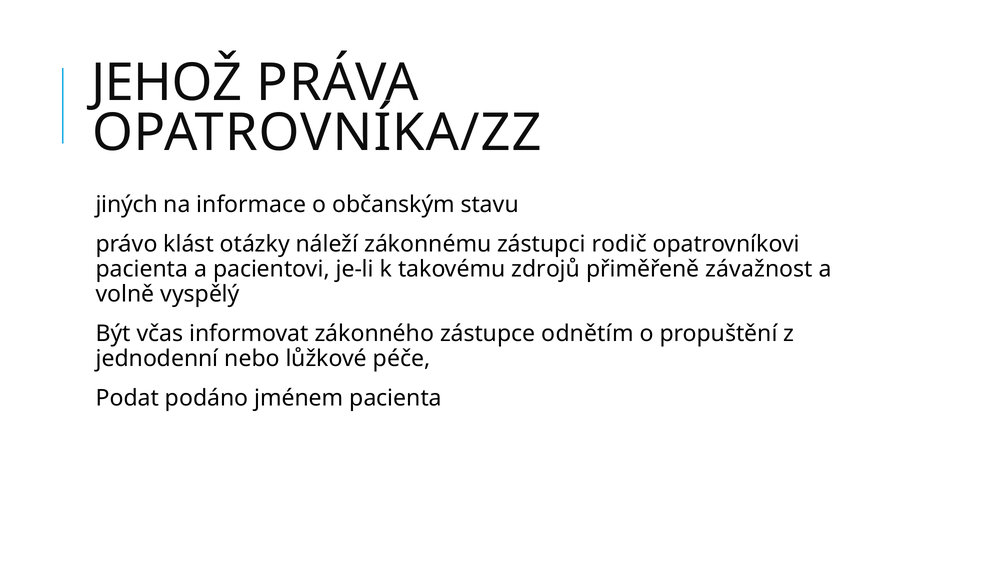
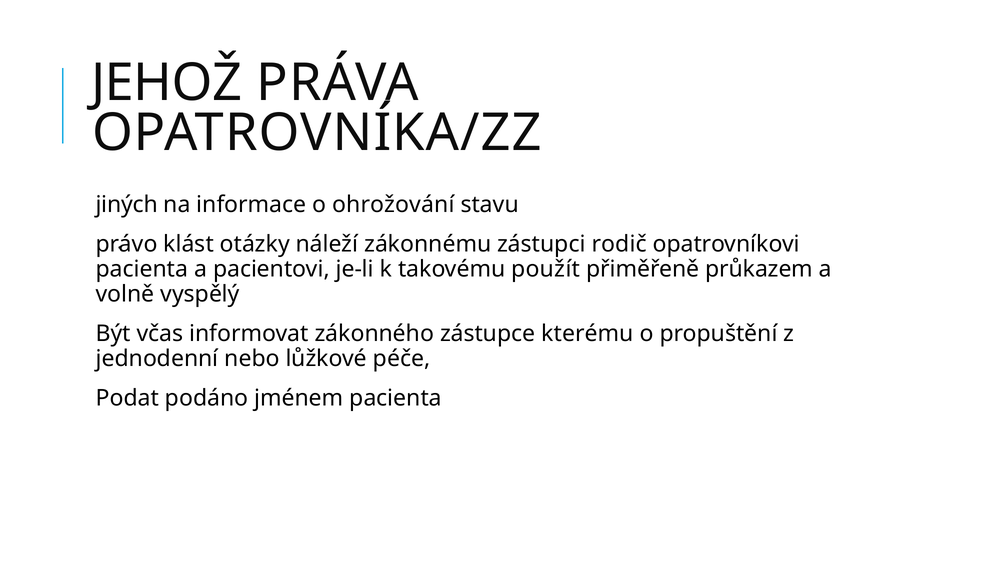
občanským: občanským -> ohrožování (393, 205)
zdrojů: zdrojů -> použít (546, 269)
závažnost: závažnost -> průkazem (759, 269)
odnětím: odnětím -> kterému (588, 334)
